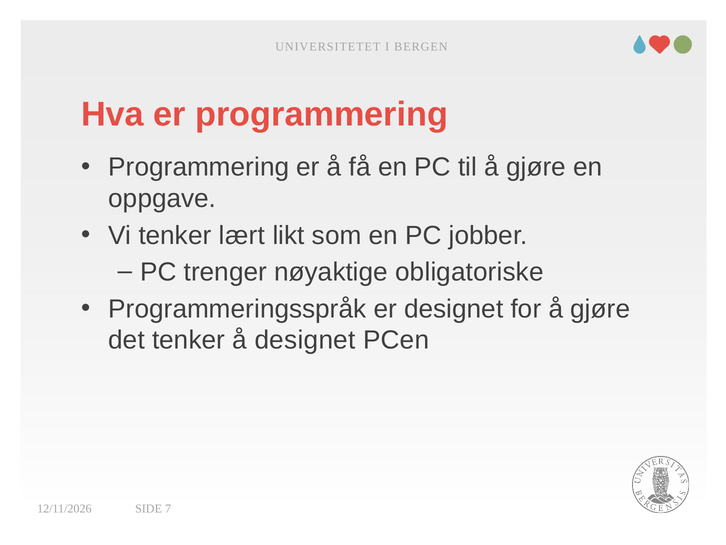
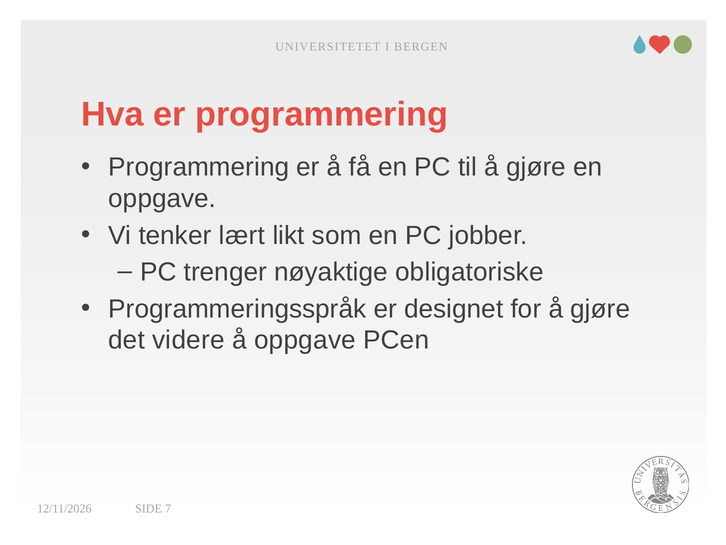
det tenker: tenker -> videre (188, 340)
å designet: designet -> oppgave (305, 340)
